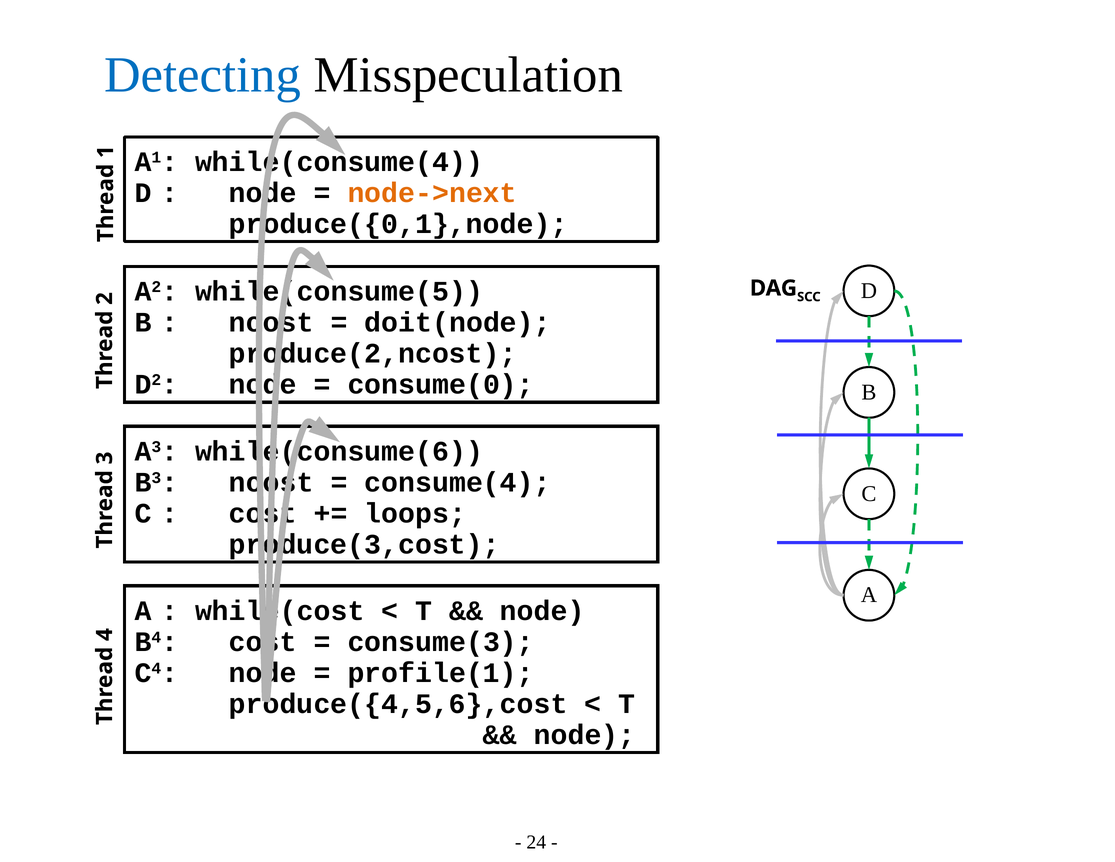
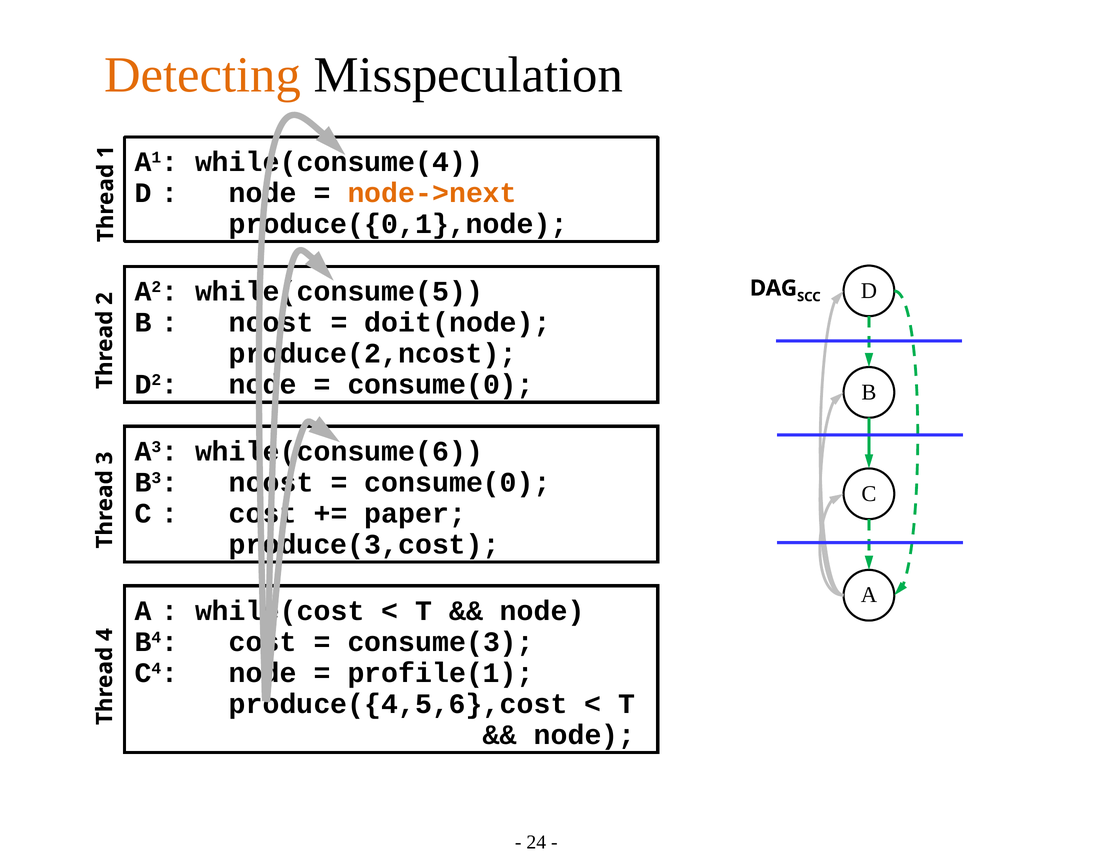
Detecting colour: blue -> orange (203, 75)
consume(4: consume(4 -> consume(0 (458, 482)
loops: loops -> paper (415, 513)
